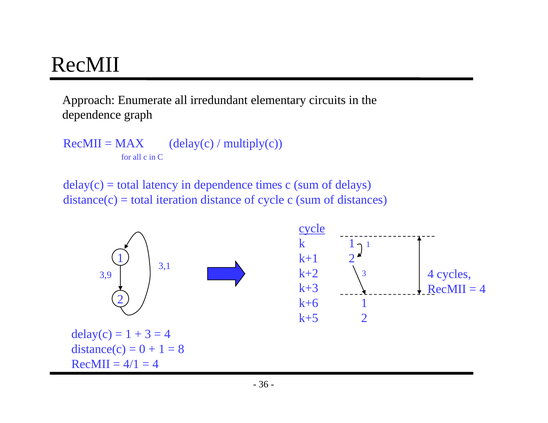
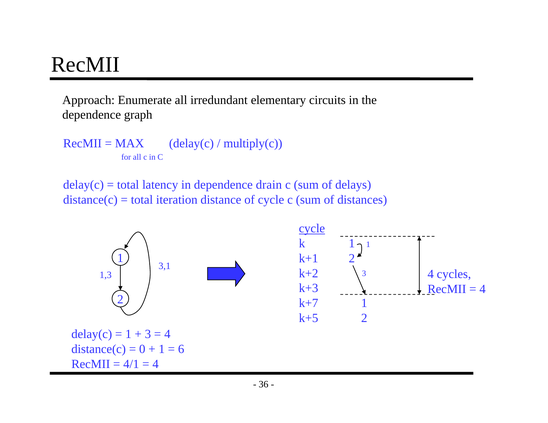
times: times -> drain (269, 185)
3,9: 3,9 -> 1,3 (106, 275)
k+6: k+6 -> k+7 (309, 303)
8: 8 -> 6 (181, 349)
